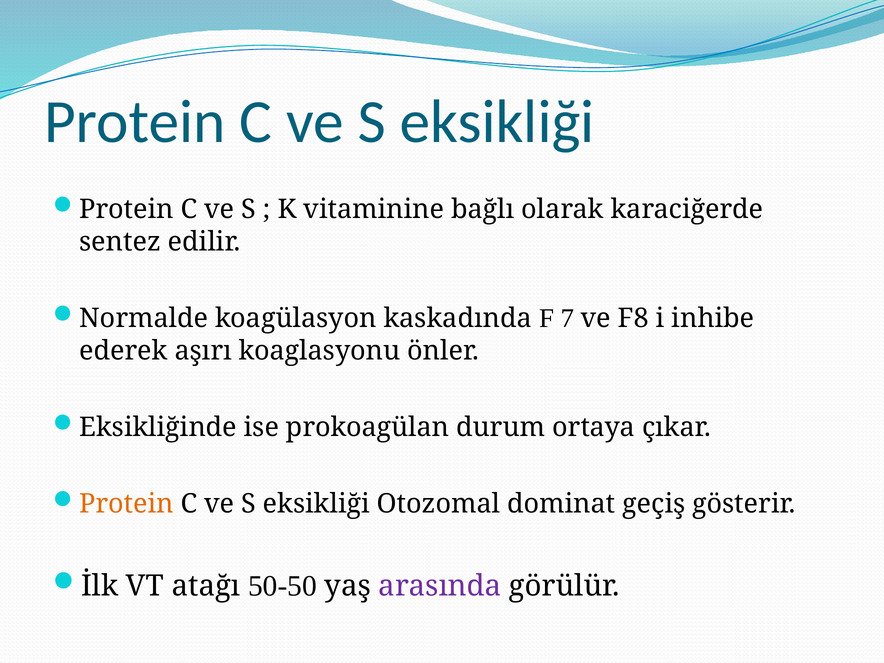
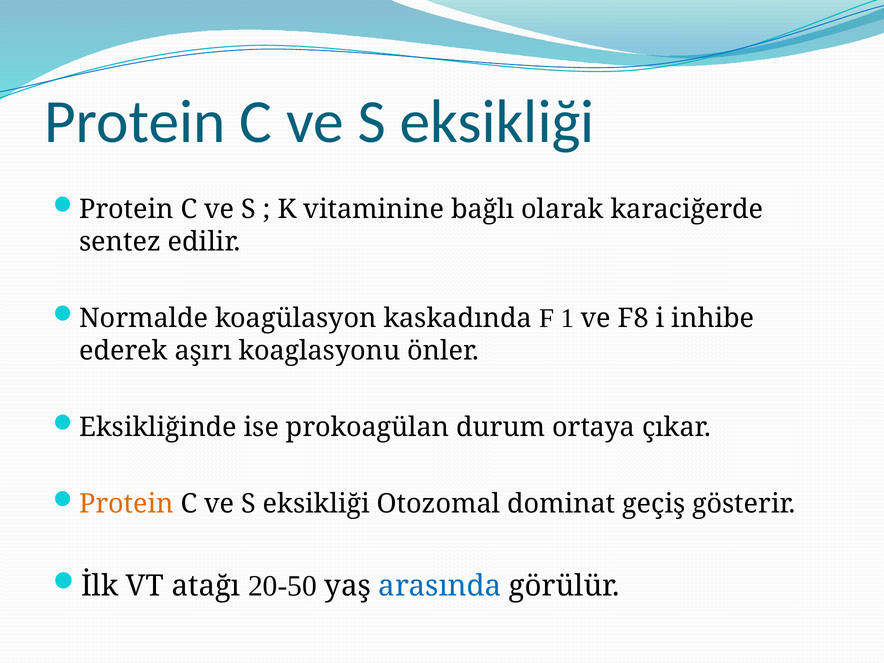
7: 7 -> 1 (567, 319)
50-50: 50-50 -> 20-50 (282, 586)
arasında colour: purple -> blue (440, 586)
